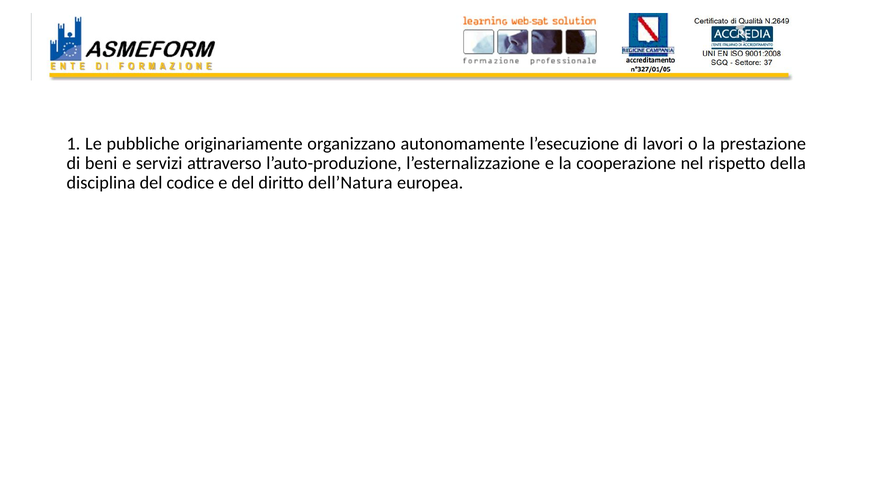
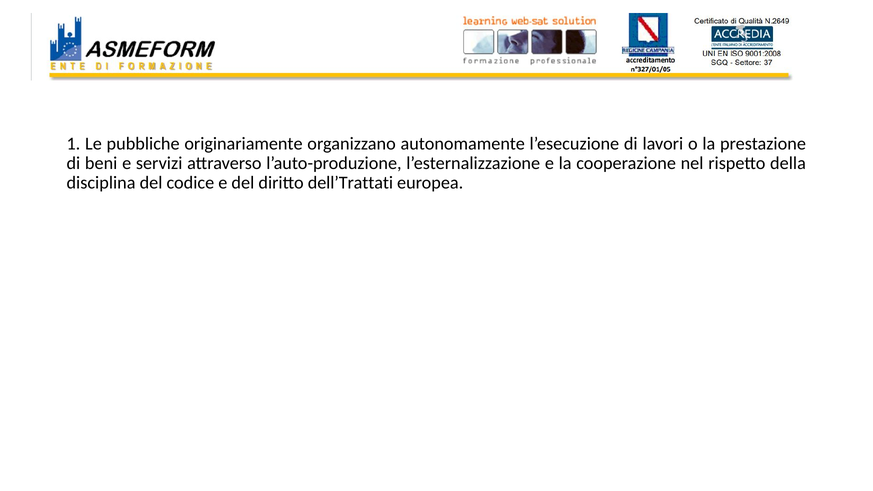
dell’Natura: dell’Natura -> dell’Trattati (350, 183)
